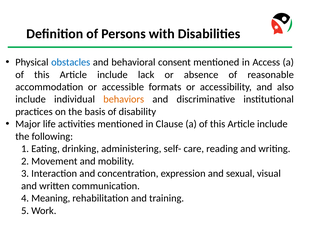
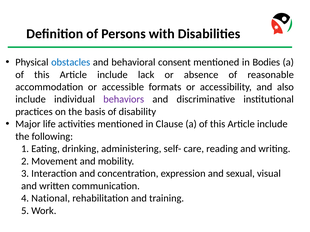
Access: Access -> Bodies (266, 62)
behaviors colour: orange -> purple (124, 100)
Meaning: Meaning -> National (51, 199)
